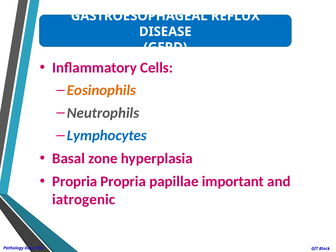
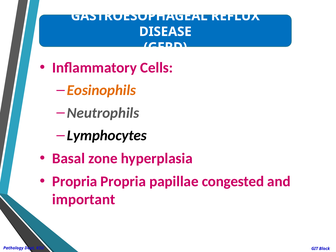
Lymphocytes colour: blue -> black (107, 135)
important: important -> congested (233, 182)
iatrogenic: iatrogenic -> important (84, 199)
